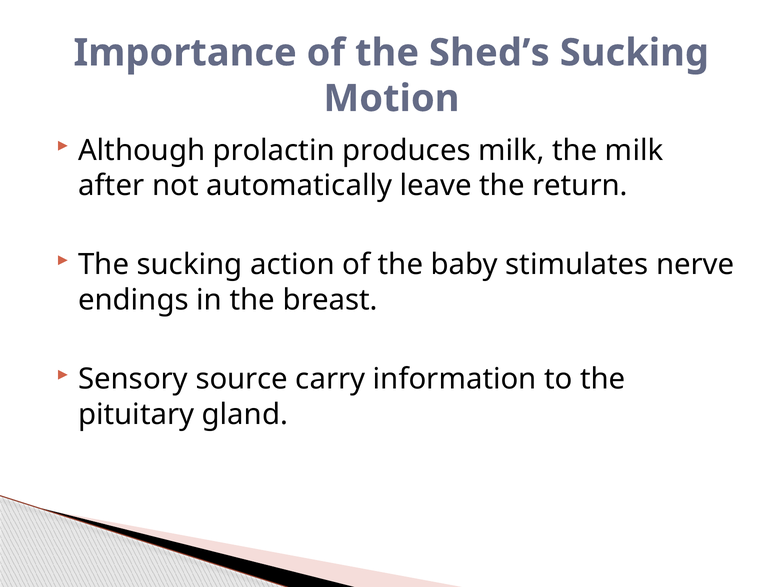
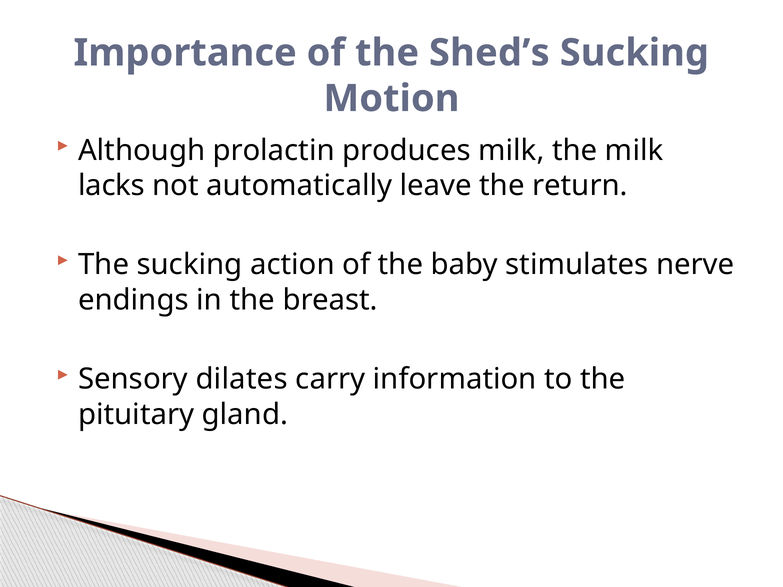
after: after -> lacks (112, 186)
source: source -> dilates (242, 379)
